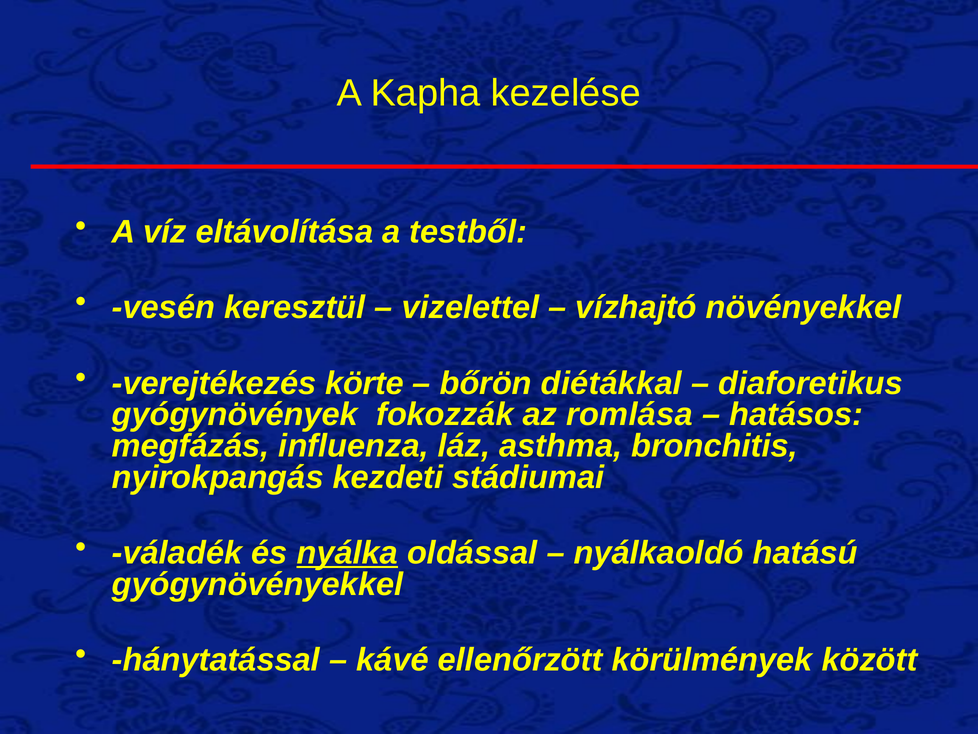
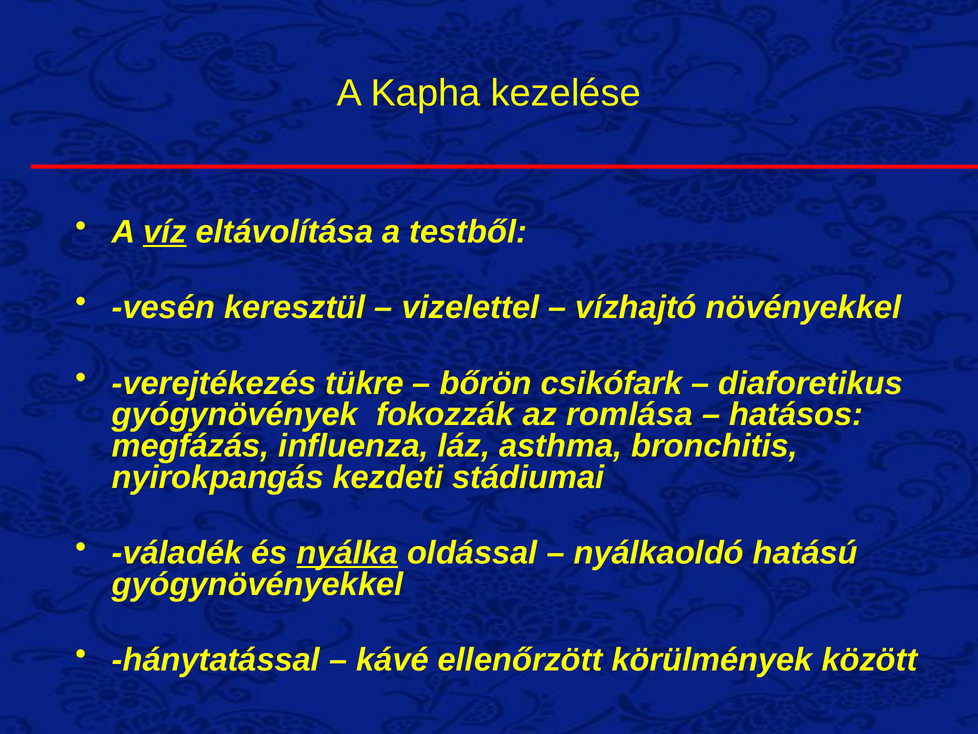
víz underline: none -> present (165, 232)
körte: körte -> tükre (365, 383)
diétákkal: diétákkal -> csikófark (612, 383)
